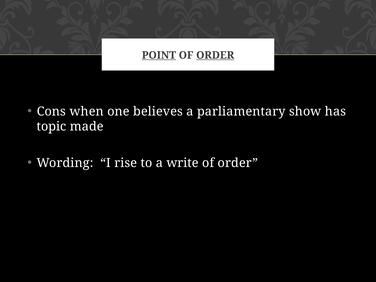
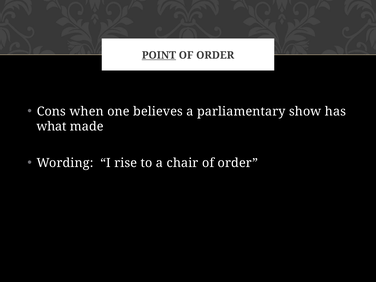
ORDER underline: present -> none (215, 55)
topic: topic -> what (52, 127)
write: write -> chair (183, 163)
